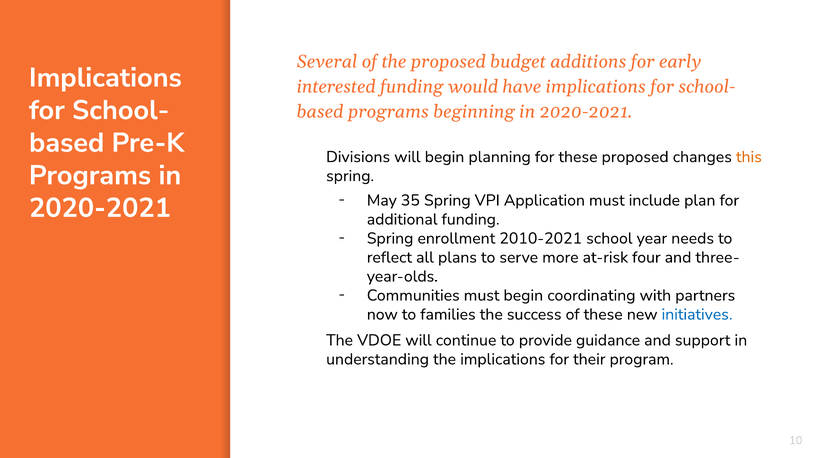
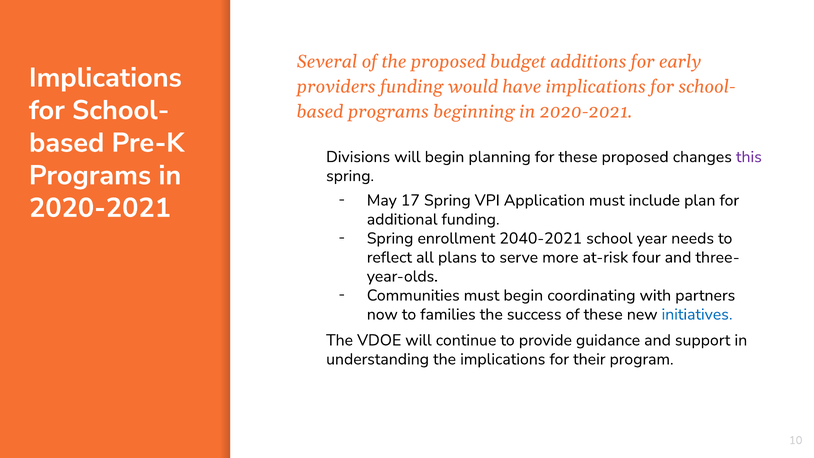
interested: interested -> providers (336, 87)
this colour: orange -> purple (749, 157)
35: 35 -> 17 (410, 200)
2010-2021: 2010-2021 -> 2040-2021 (541, 238)
